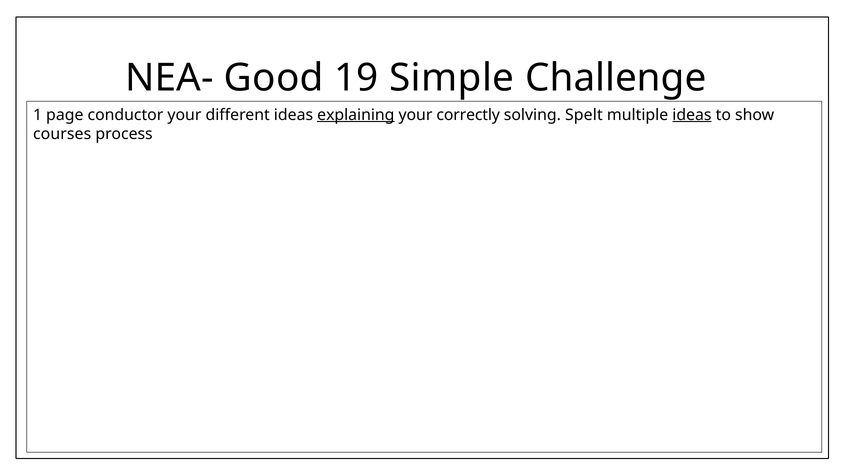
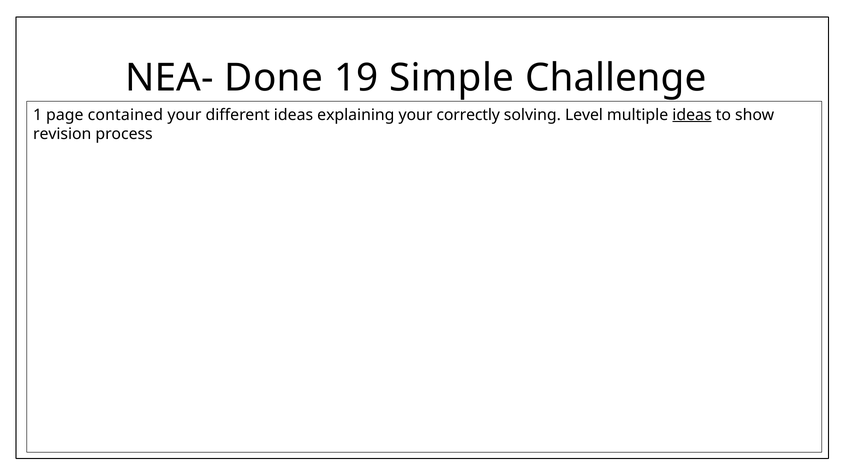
Good: Good -> Done (274, 78)
conductor: conductor -> contained (125, 115)
explaining underline: present -> none (356, 115)
Spelt: Spelt -> Level (584, 115)
courses: courses -> revision (62, 134)
